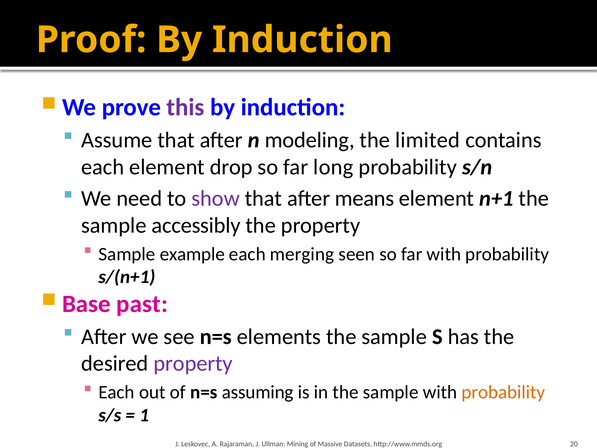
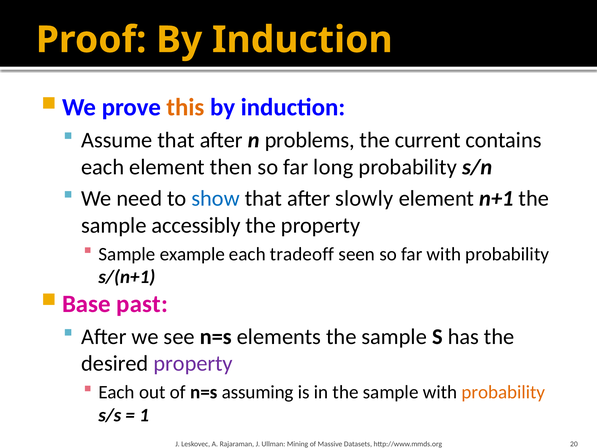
this colour: purple -> orange (186, 107)
modeling: modeling -> problems (310, 140)
limited: limited -> current (428, 140)
drop: drop -> then (231, 167)
show colour: purple -> blue (216, 198)
means: means -> slowly (364, 198)
merging: merging -> tradeoff (302, 254)
